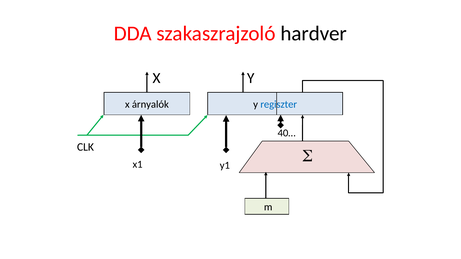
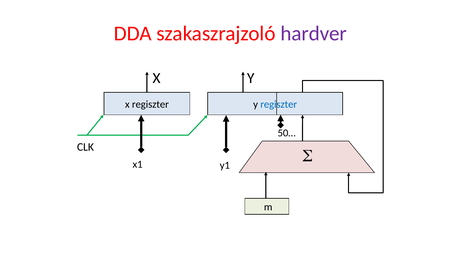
hardver colour: black -> purple (314, 33)
x árnyalók: árnyalók -> regiszter (150, 104)
40…: 40… -> 50… (287, 133)
